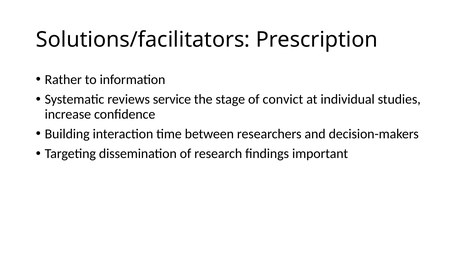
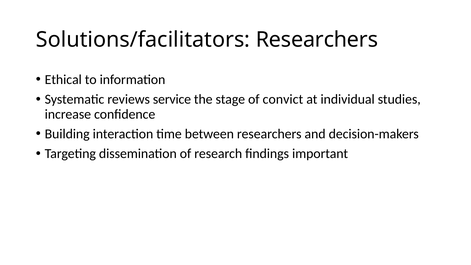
Solutions/facilitators Prescription: Prescription -> Researchers (317, 40)
Rather: Rather -> Ethical (63, 80)
